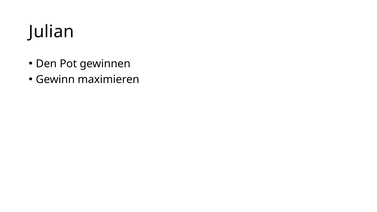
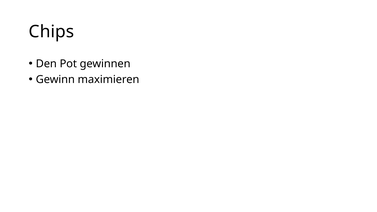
Julian: Julian -> Chips (51, 32)
